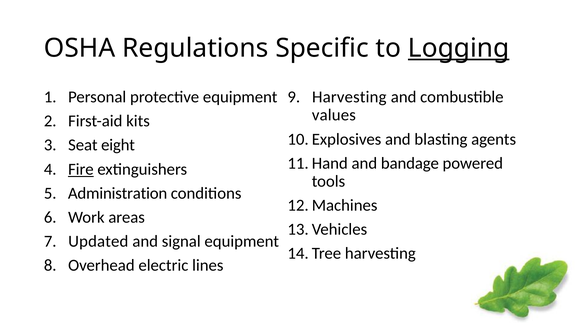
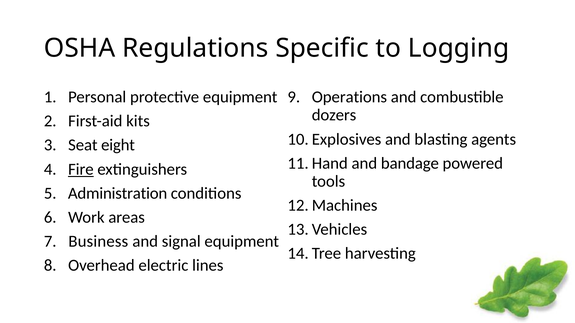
Logging underline: present -> none (459, 48)
Harvesting: Harvesting -> Operations (349, 97)
values: values -> dozers (334, 115)
Updated: Updated -> Business (98, 242)
